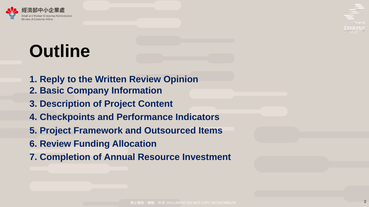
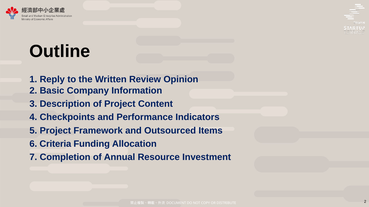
6 Review: Review -> Criteria (55, 144)
